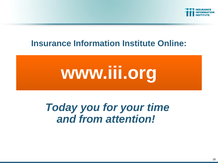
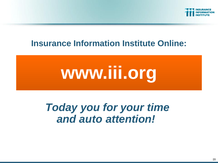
from: from -> auto (91, 120)
